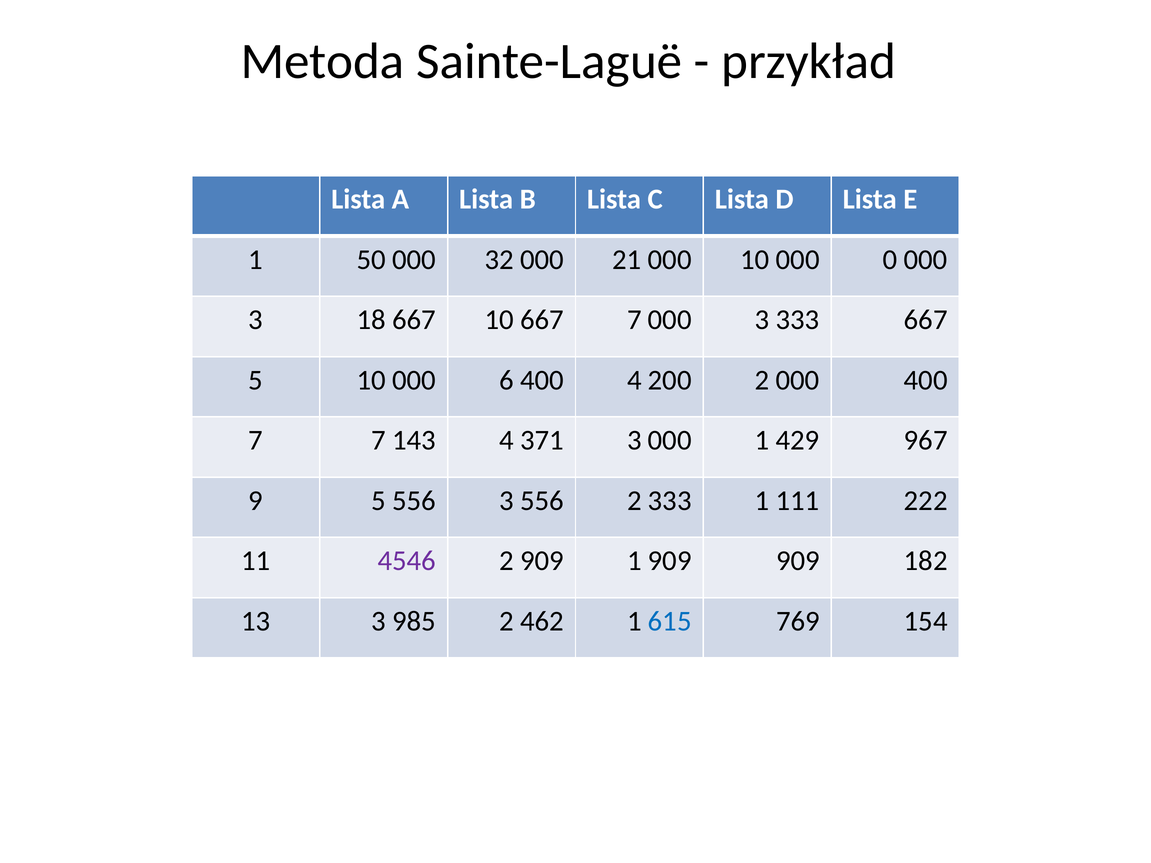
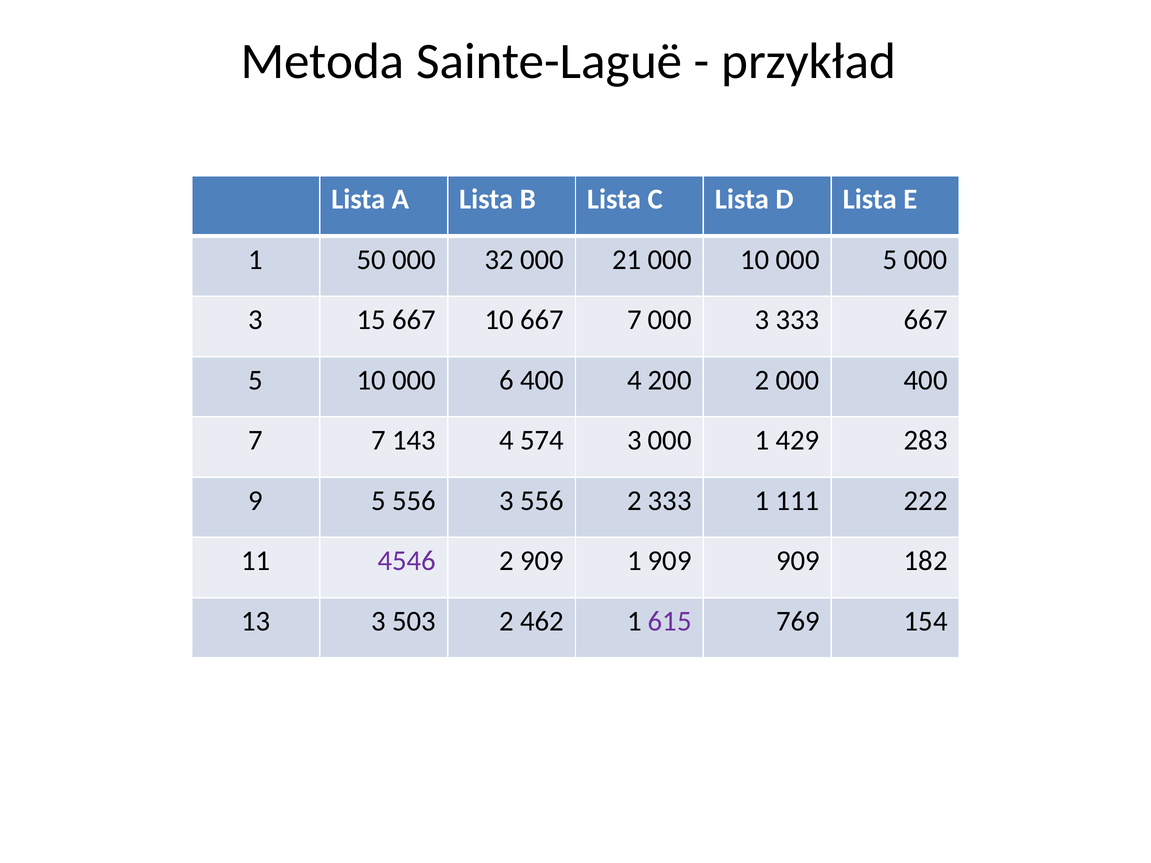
000 0: 0 -> 5 (890, 260)
18: 18 -> 15 (371, 320)
371: 371 -> 574 (542, 441)
967: 967 -> 283 (926, 441)
985: 985 -> 503 (414, 621)
615 colour: blue -> purple (670, 621)
